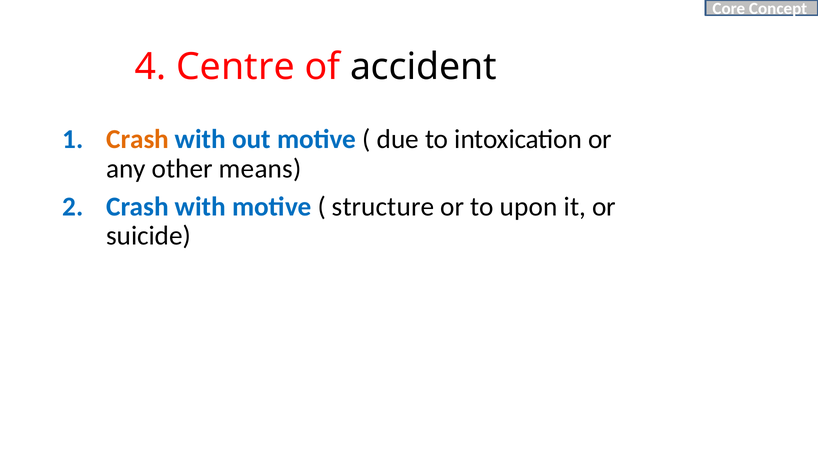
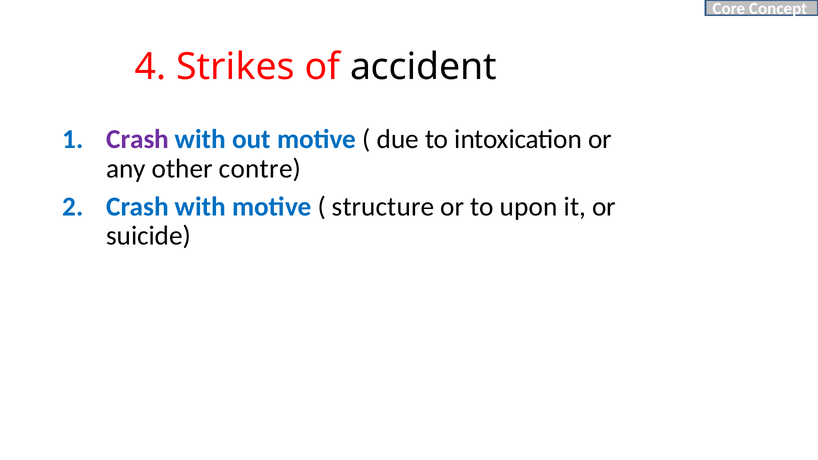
Centre: Centre -> Strikes (235, 67)
Crash colour: orange -> purple (138, 139)
means: means -> contre (260, 169)
